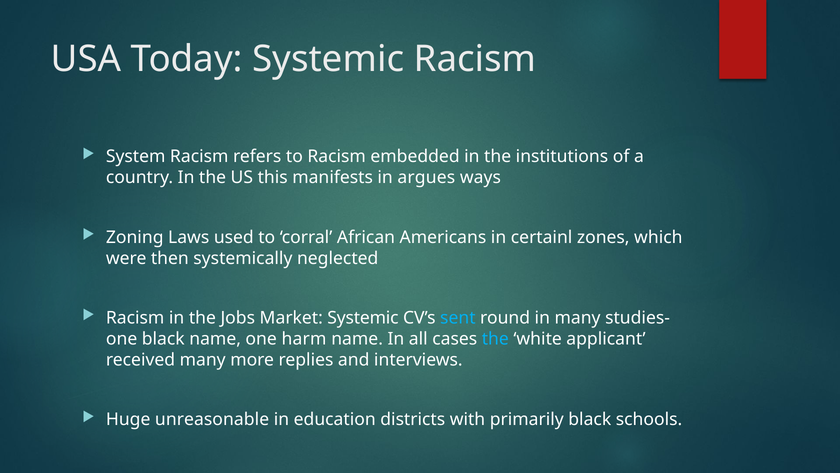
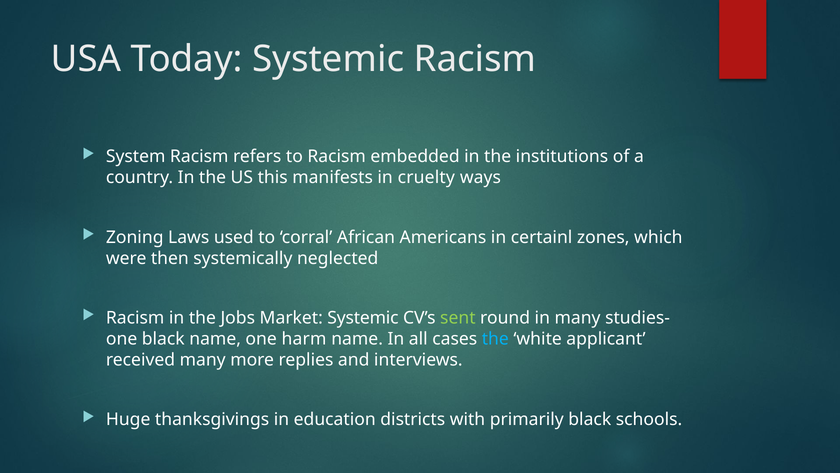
argues: argues -> cruelty (426, 177)
sent colour: light blue -> light green (458, 318)
unreasonable: unreasonable -> thanksgivings (212, 419)
